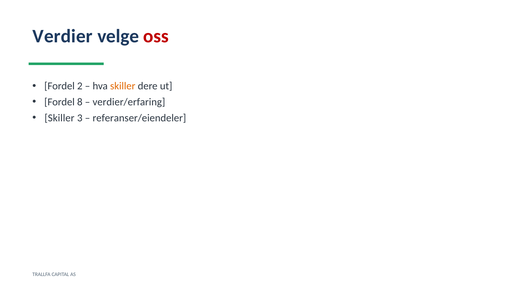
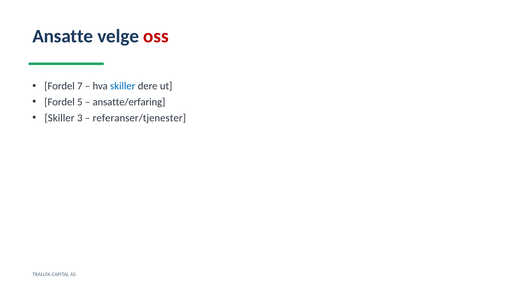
Verdier: Verdier -> Ansatte (63, 36)
2: 2 -> 7 (80, 86)
skiller colour: orange -> blue (123, 86)
8: 8 -> 5 (80, 102)
verdier/erfaring: verdier/erfaring -> ansatte/erfaring (129, 102)
referanser/eiendeler: referanser/eiendeler -> referanser/tjenester (139, 118)
